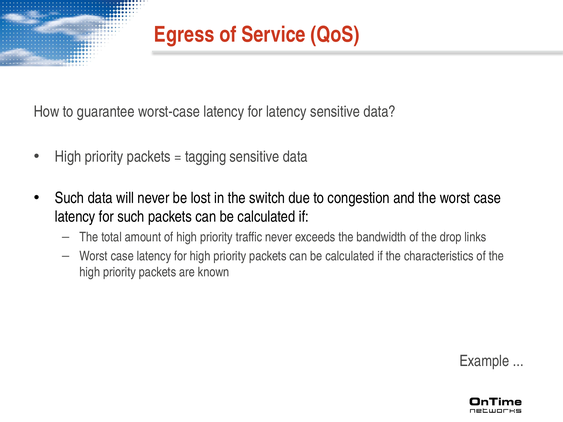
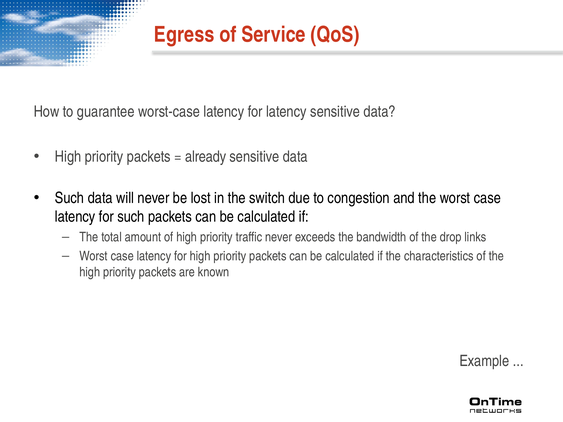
tagging: tagging -> already (206, 157)
